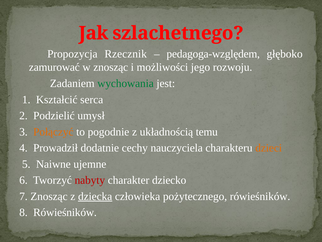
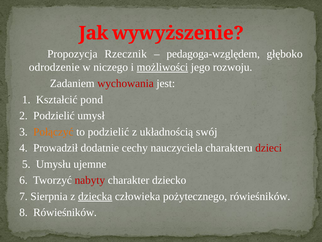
szlachetnego: szlachetnego -> wywyższenie (178, 33)
zamurować: zamurować -> odrodzenie (54, 67)
w znosząc: znosząc -> niczego (111, 67)
możliwości underline: none -> present (162, 67)
wychowania colour: green -> red (126, 83)
serca: serca -> pond (92, 99)
to pogodnie: pogodnie -> podzielić (108, 132)
temu: temu -> swój (207, 132)
dzieci colour: orange -> red (269, 148)
Naiwne: Naiwne -> Umysłu (53, 164)
7 Znosząc: Znosząc -> Sierpnia (49, 196)
